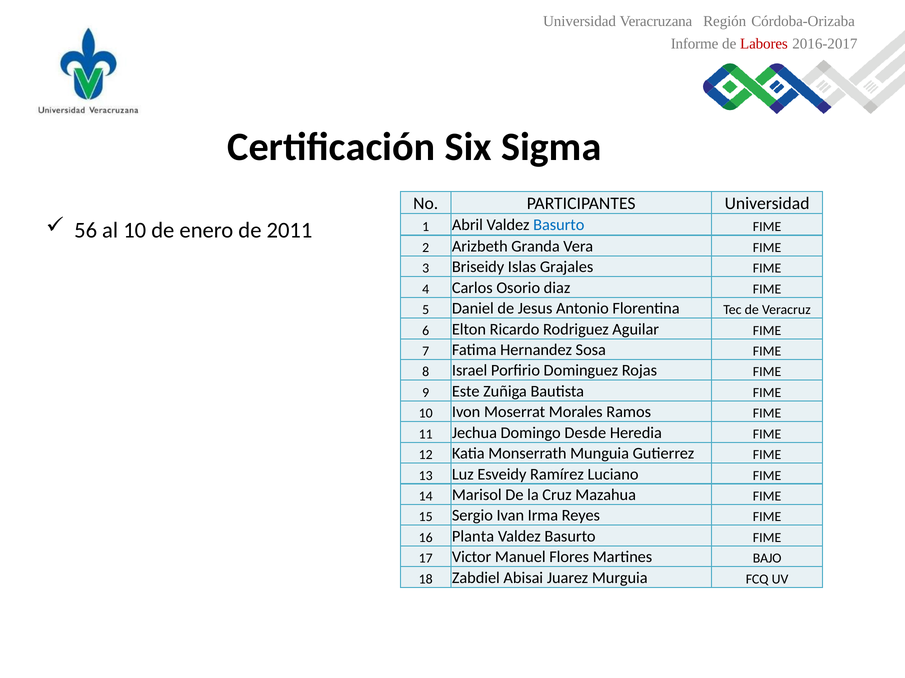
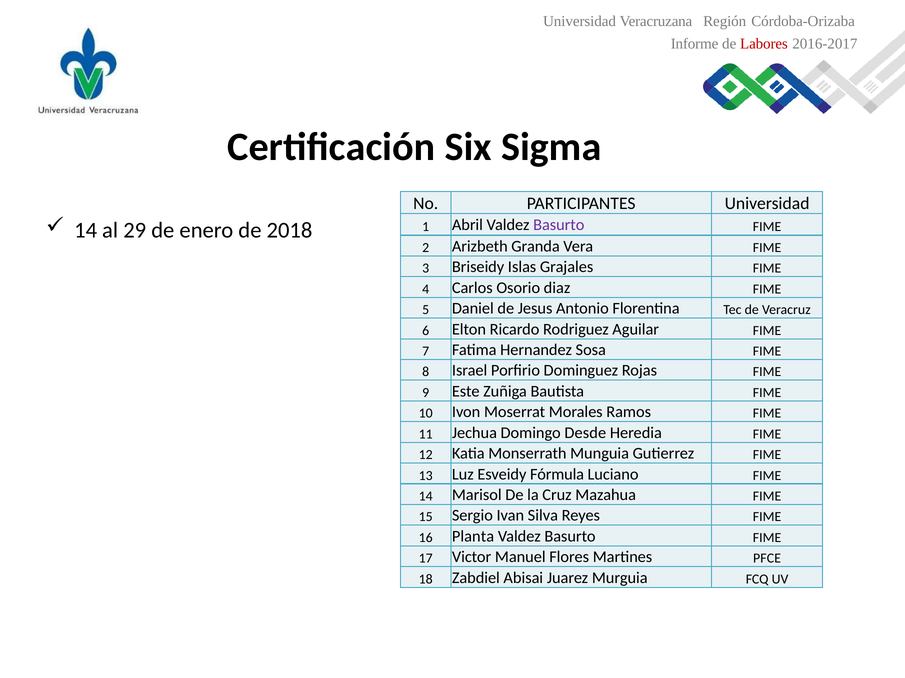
56: 56 -> 14 (86, 231)
al 10: 10 -> 29 (135, 231)
2011: 2011 -> 2018 (289, 231)
Basurto colour: blue -> purple (559, 225)
Ramírez: Ramírez -> Fórmula (557, 475)
Irma: Irma -> Silva (543, 516)
BAJO: BAJO -> PFCE (767, 559)
